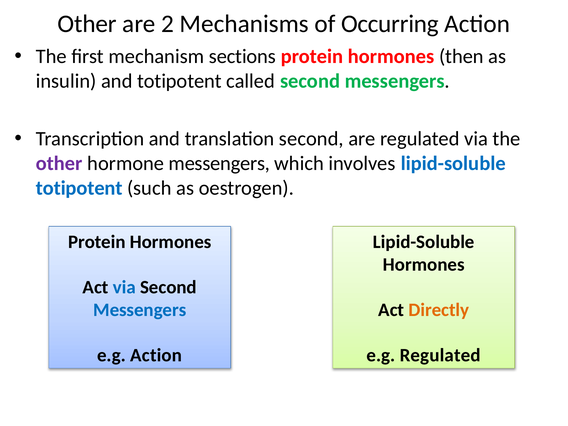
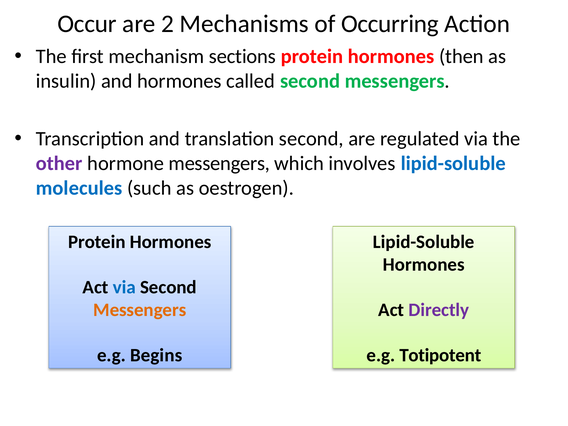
Other: Other -> Occur (87, 24)
and totipotent: totipotent -> hormones (179, 81)
totipotent: totipotent -> molecules (79, 188)
Messengers colour: blue -> orange (140, 310)
Directly colour: orange -> purple (439, 310)
e.g Action: Action -> Begins (156, 355)
e.g Regulated: Regulated -> Totipotent (440, 355)
